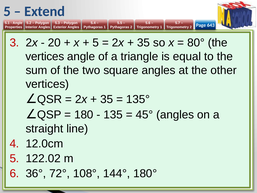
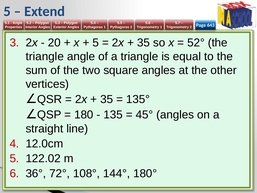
80°: 80° -> 52° (196, 43)
vertices: vertices -> triangle (45, 56)
